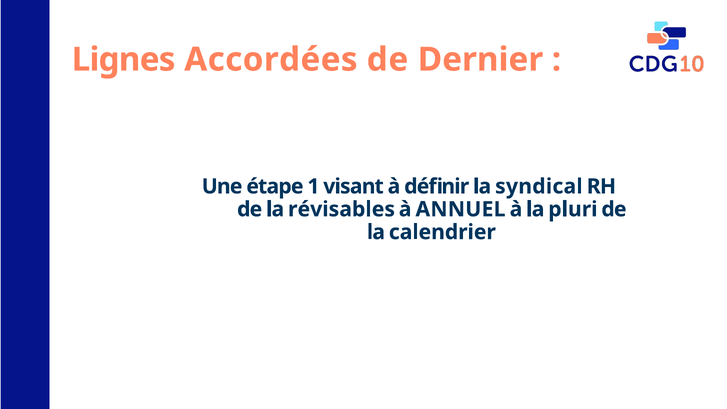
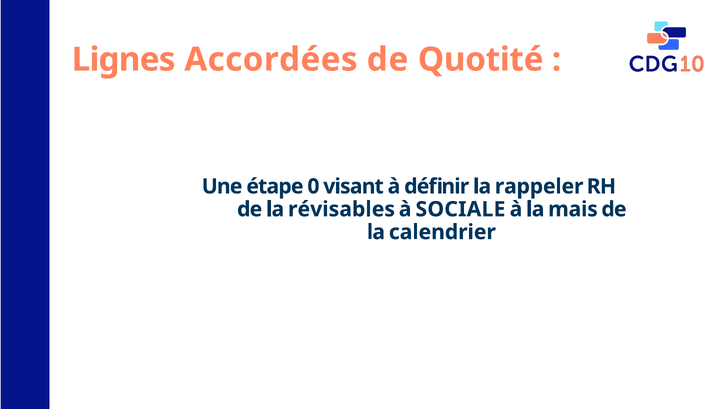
Dernier: Dernier -> Quotité (481, 60)
1: 1 -> 0 (313, 186)
syndical: syndical -> rappeler (539, 186)
ANNUEL: ANNUEL -> SOCIALE (460, 209)
pluri: pluri -> mais (573, 209)
